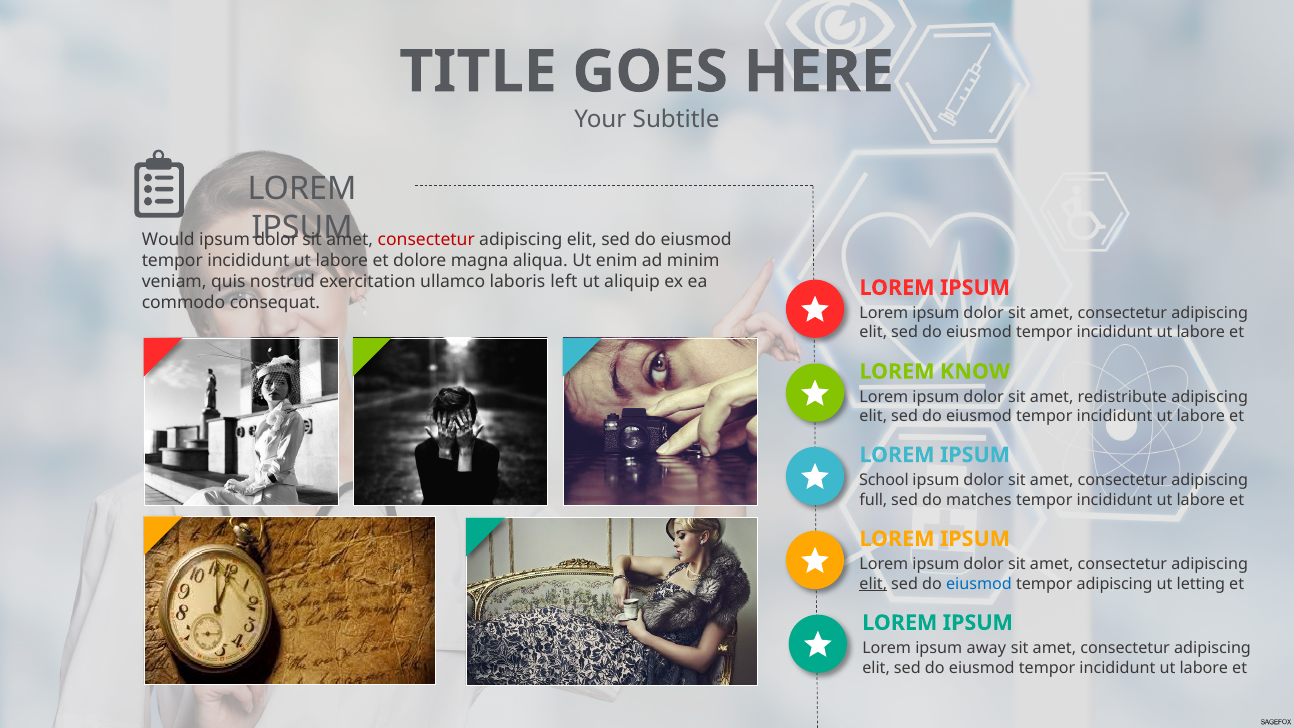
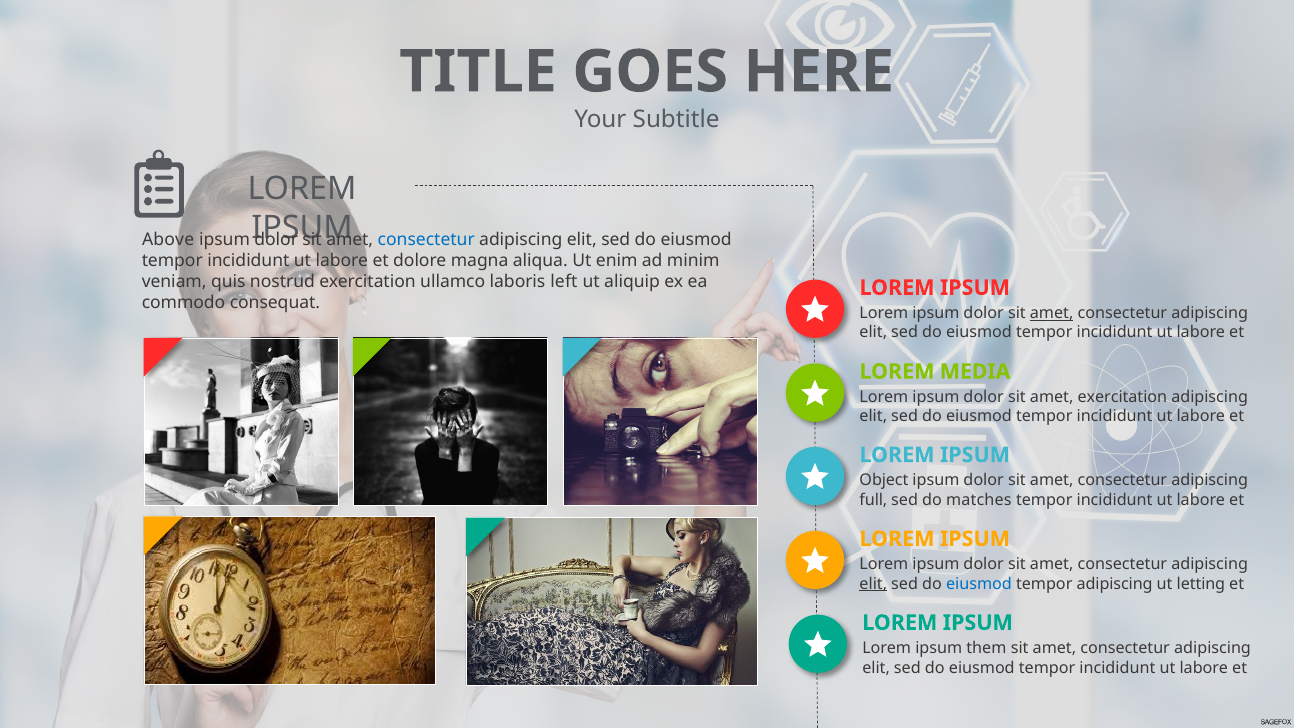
Would: Would -> Above (168, 240)
consectetur colour: red -> blue (426, 240)
amet underline: none -> present (1052, 313)
KNOW: KNOW -> MEDIA (975, 372)
amet redistribute: redistribute -> exercitation (1122, 397)
School: School -> Object (884, 480)
away: away -> them (986, 648)
